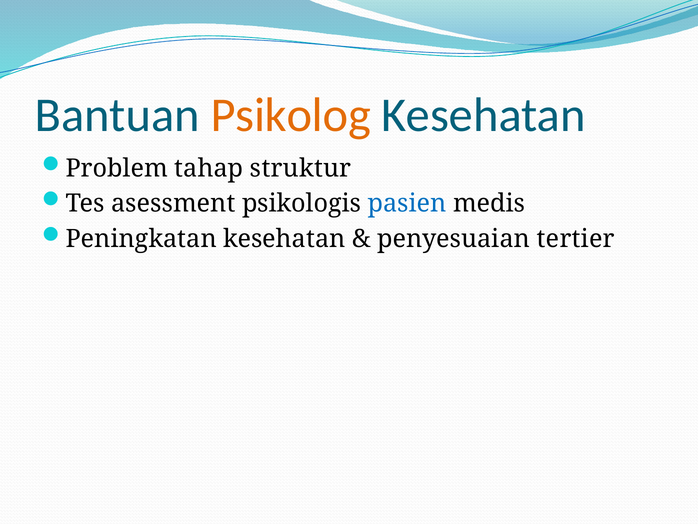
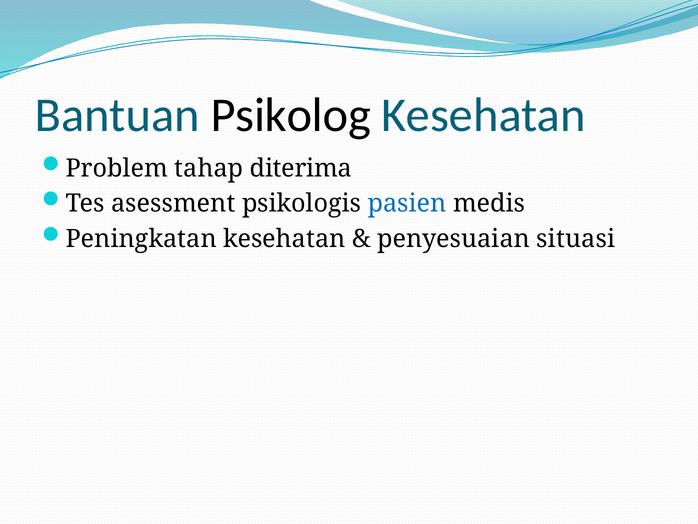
Psikolog colour: orange -> black (291, 115)
struktur: struktur -> diterima (301, 168)
tertier: tertier -> situasi (576, 239)
